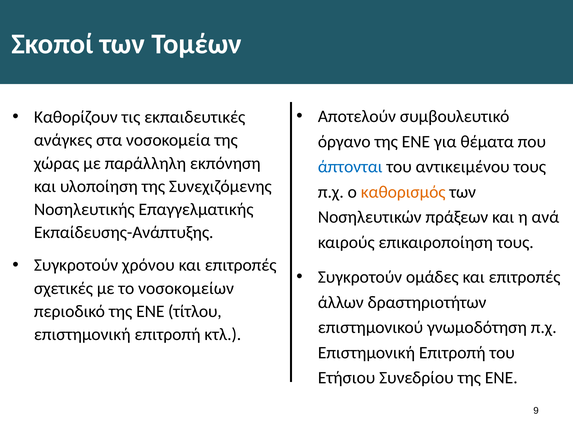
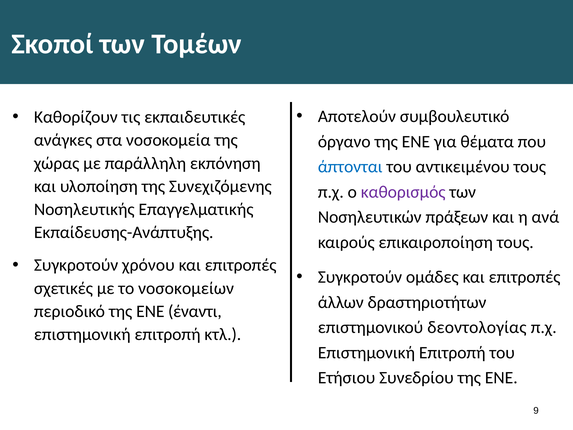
καθορισμός colour: orange -> purple (403, 192)
τίτλου: τίτλου -> έναντι (195, 311)
γνωμοδότηση: γνωμοδότηση -> δεοντολογίας (477, 327)
